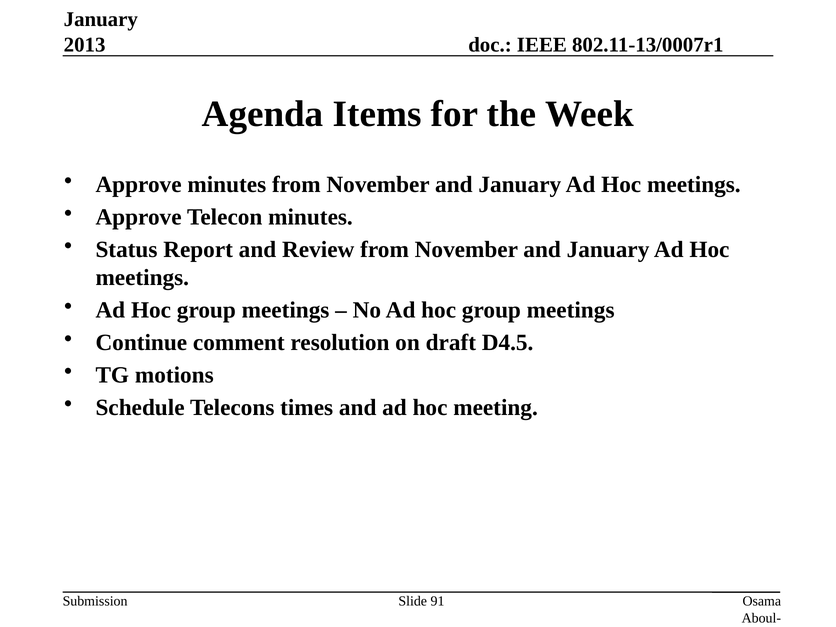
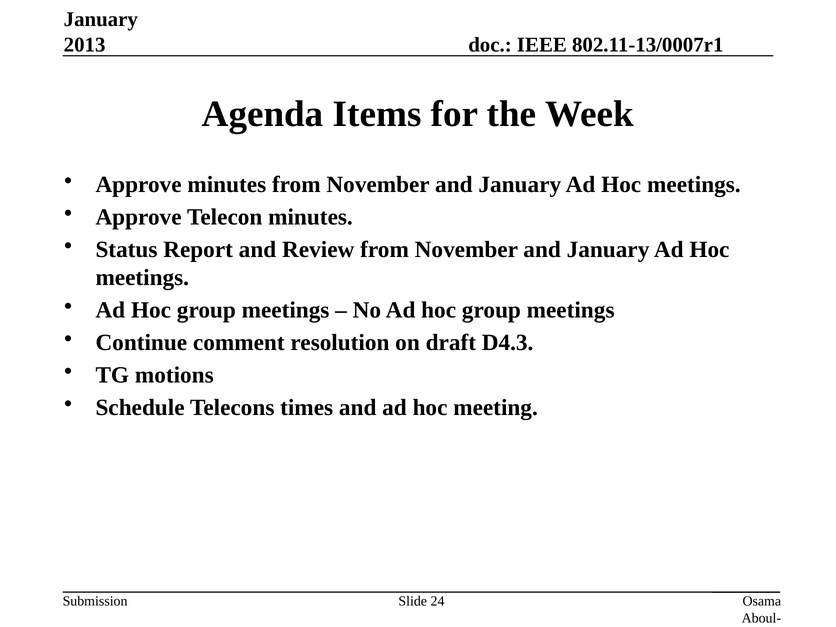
D4.5: D4.5 -> D4.3 (508, 343)
91: 91 -> 24 (438, 601)
